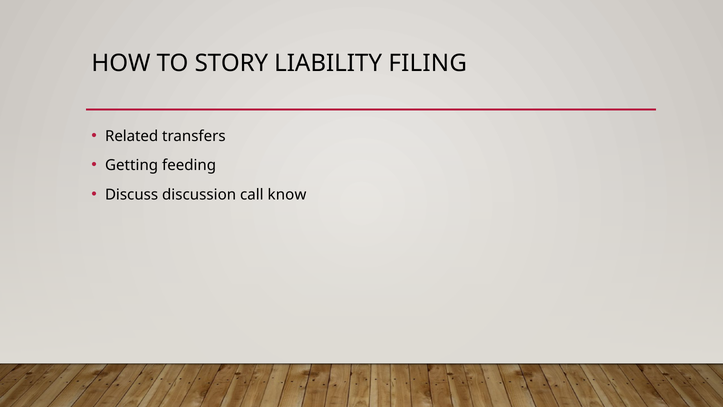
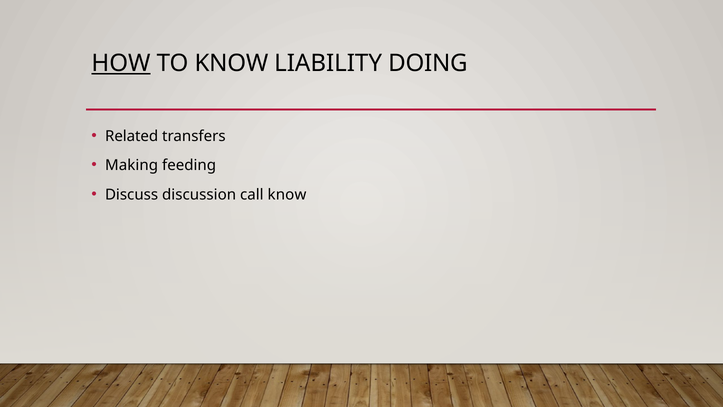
HOW underline: none -> present (121, 63)
TO STORY: STORY -> KNOW (231, 63)
FILING: FILING -> DOING (428, 63)
Getting: Getting -> Making (132, 165)
